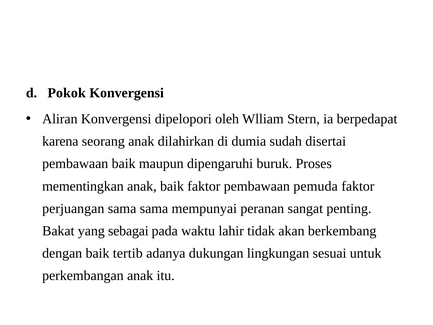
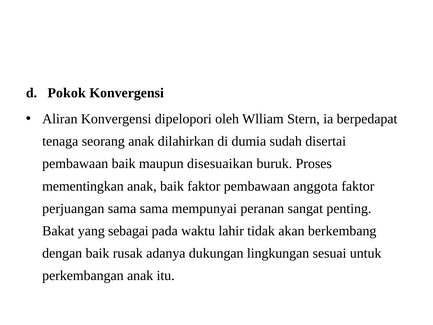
karena: karena -> tenaga (60, 141)
dipengaruhi: dipengaruhi -> disesuaikan (220, 164)
pemuda: pemuda -> anggota (316, 186)
tertib: tertib -> rusak (128, 253)
